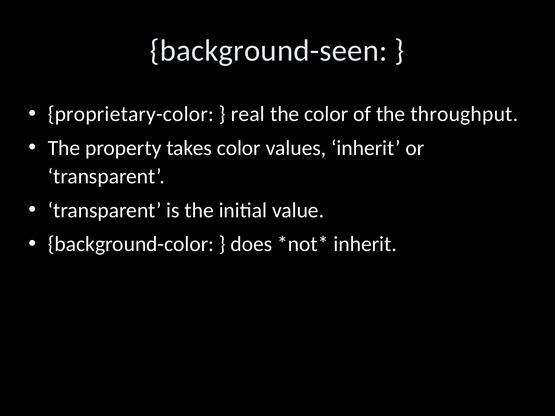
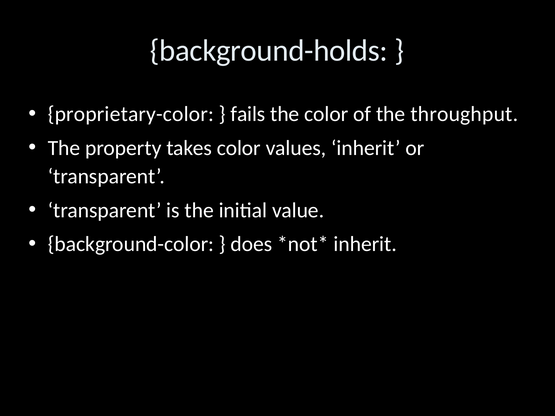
background-seen: background-seen -> background-holds (269, 51)
real: real -> fails (248, 114)
